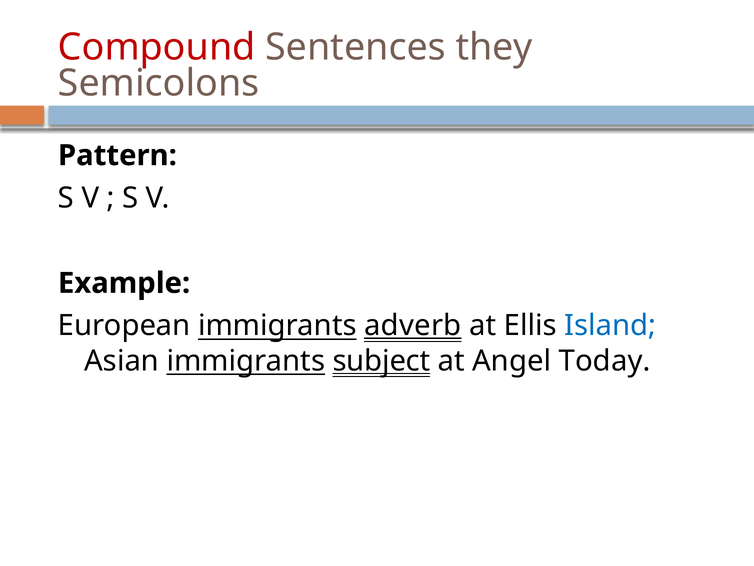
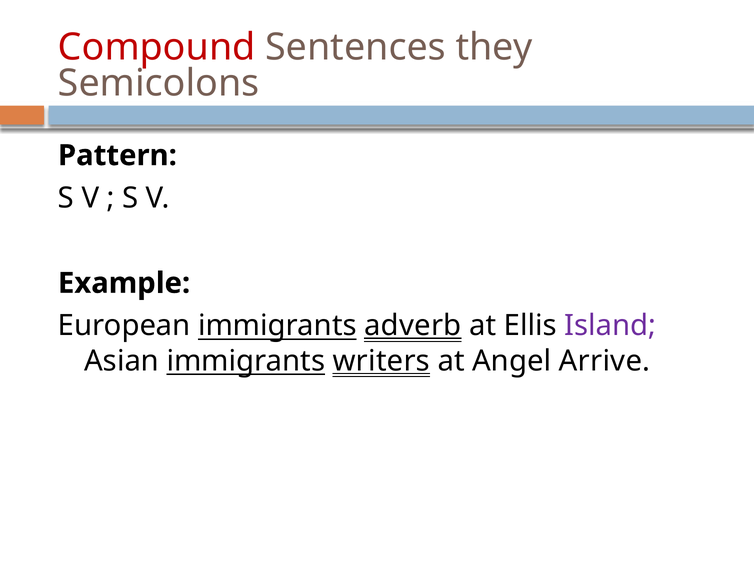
Island colour: blue -> purple (610, 325)
subject: subject -> writers (381, 361)
Today: Today -> Arrive (605, 361)
